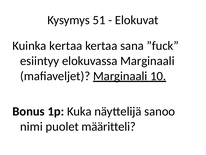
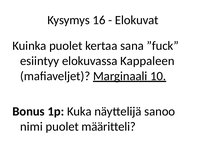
51: 51 -> 16 (99, 20)
Kuinka kertaa: kertaa -> puolet (66, 46)
elokuvassa Marginaali: Marginaali -> Kappaleen (147, 61)
